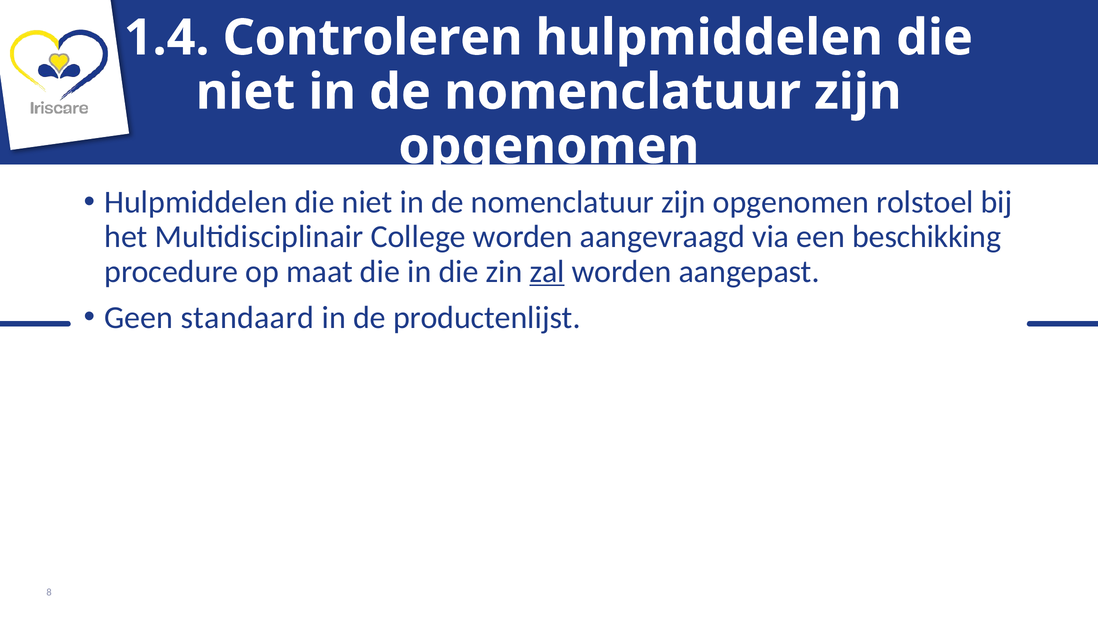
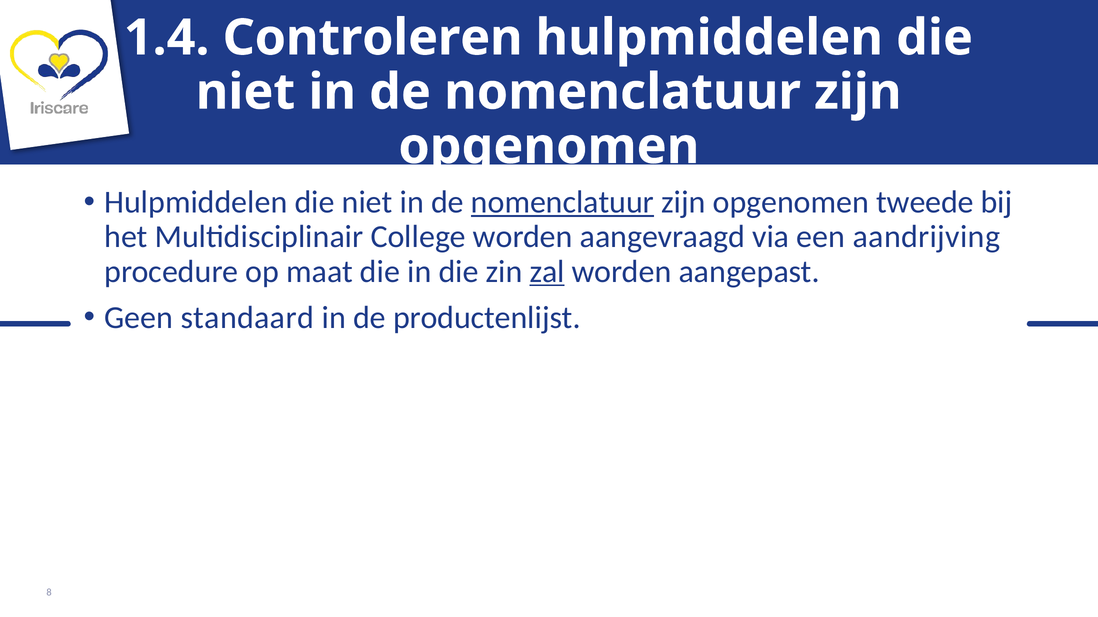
nomenclatuur underline: none -> present (563, 203)
rolstoel: rolstoel -> tweede (925, 203)
beschikking: beschikking -> aandrijving (926, 237)
